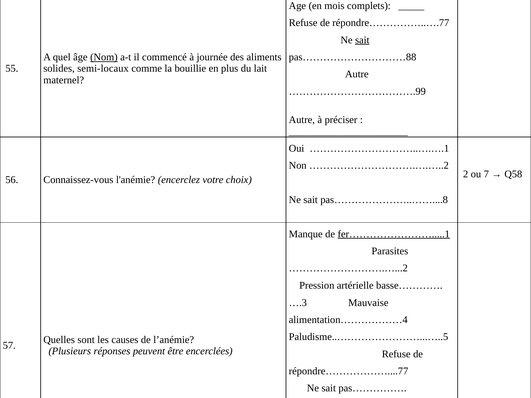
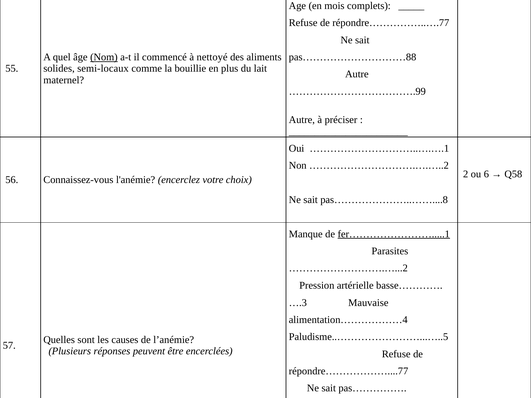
sait underline: present -> none (362, 40)
journée: journée -> nettoyé (212, 57)
7: 7 -> 6 (486, 174)
